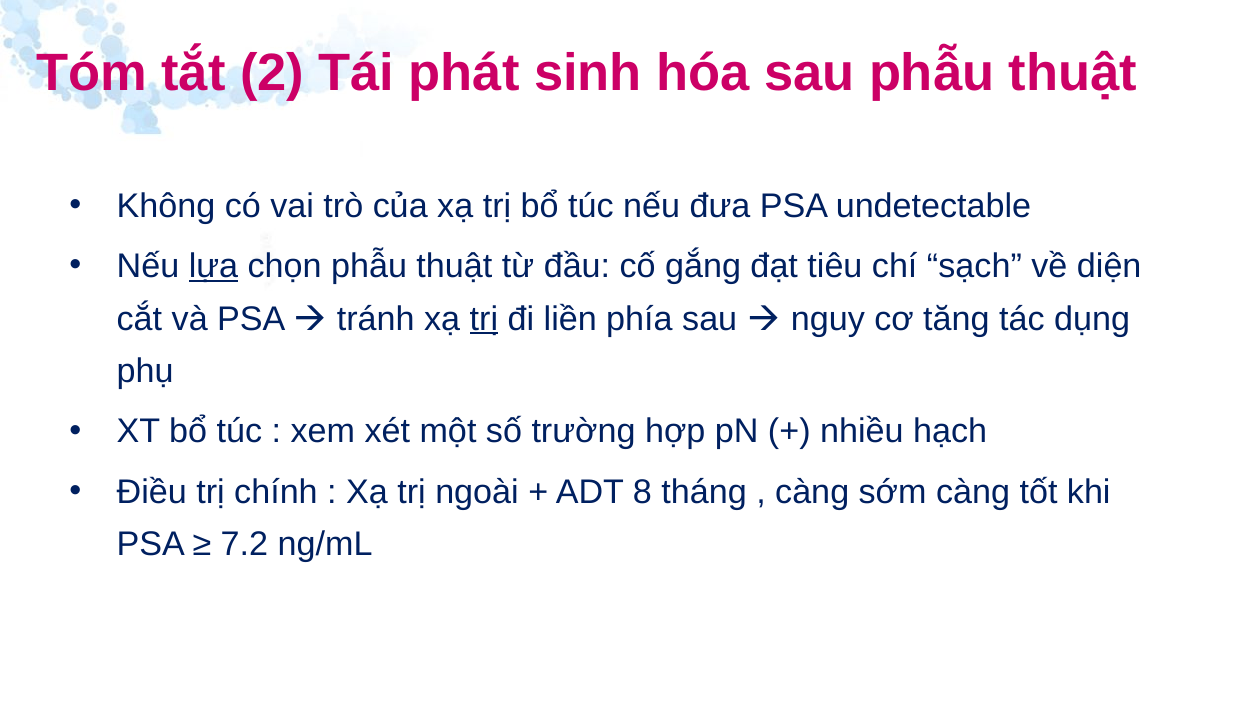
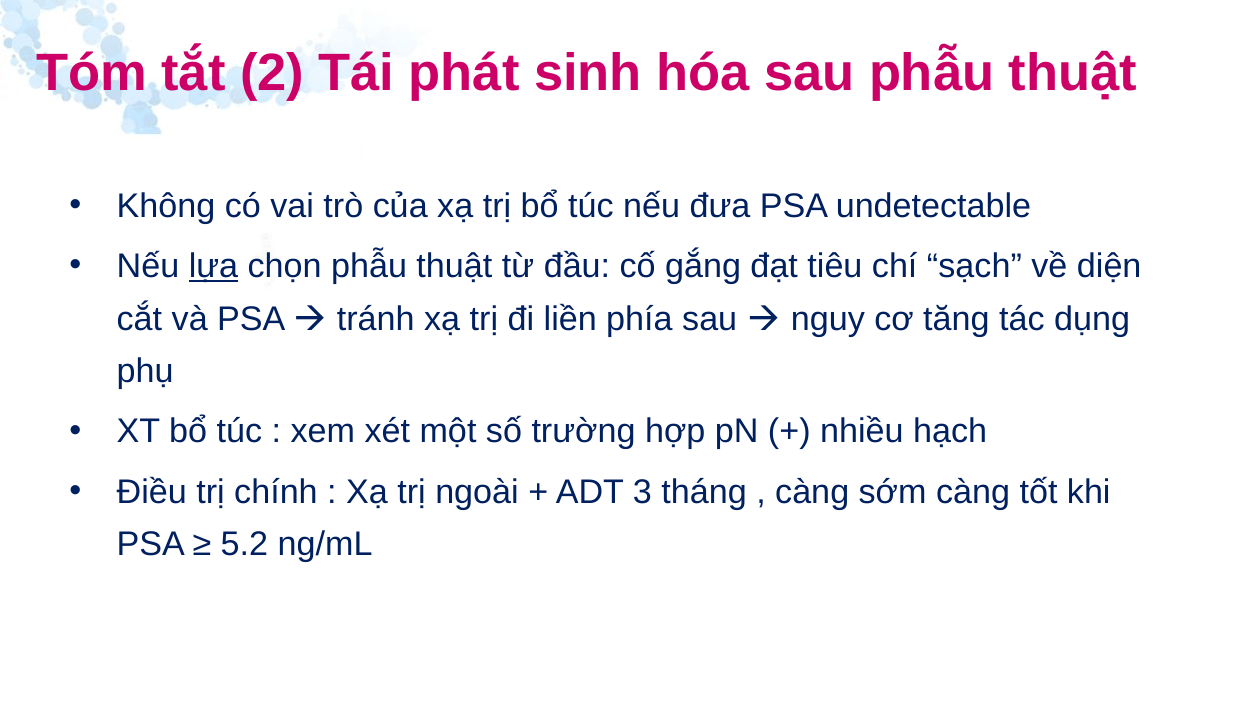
trị underline: present -> none (484, 319)
8: 8 -> 3 (642, 492)
7.2: 7.2 -> 5.2 (244, 544)
